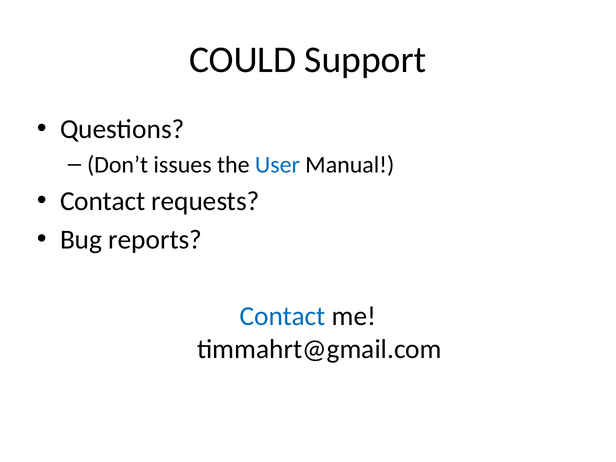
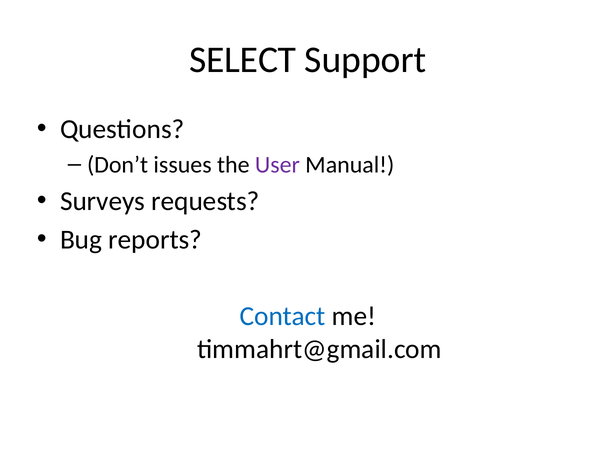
COULD: COULD -> SELECT (243, 60)
User colour: blue -> purple (277, 165)
Contact: Contact -> Surveys (103, 201)
